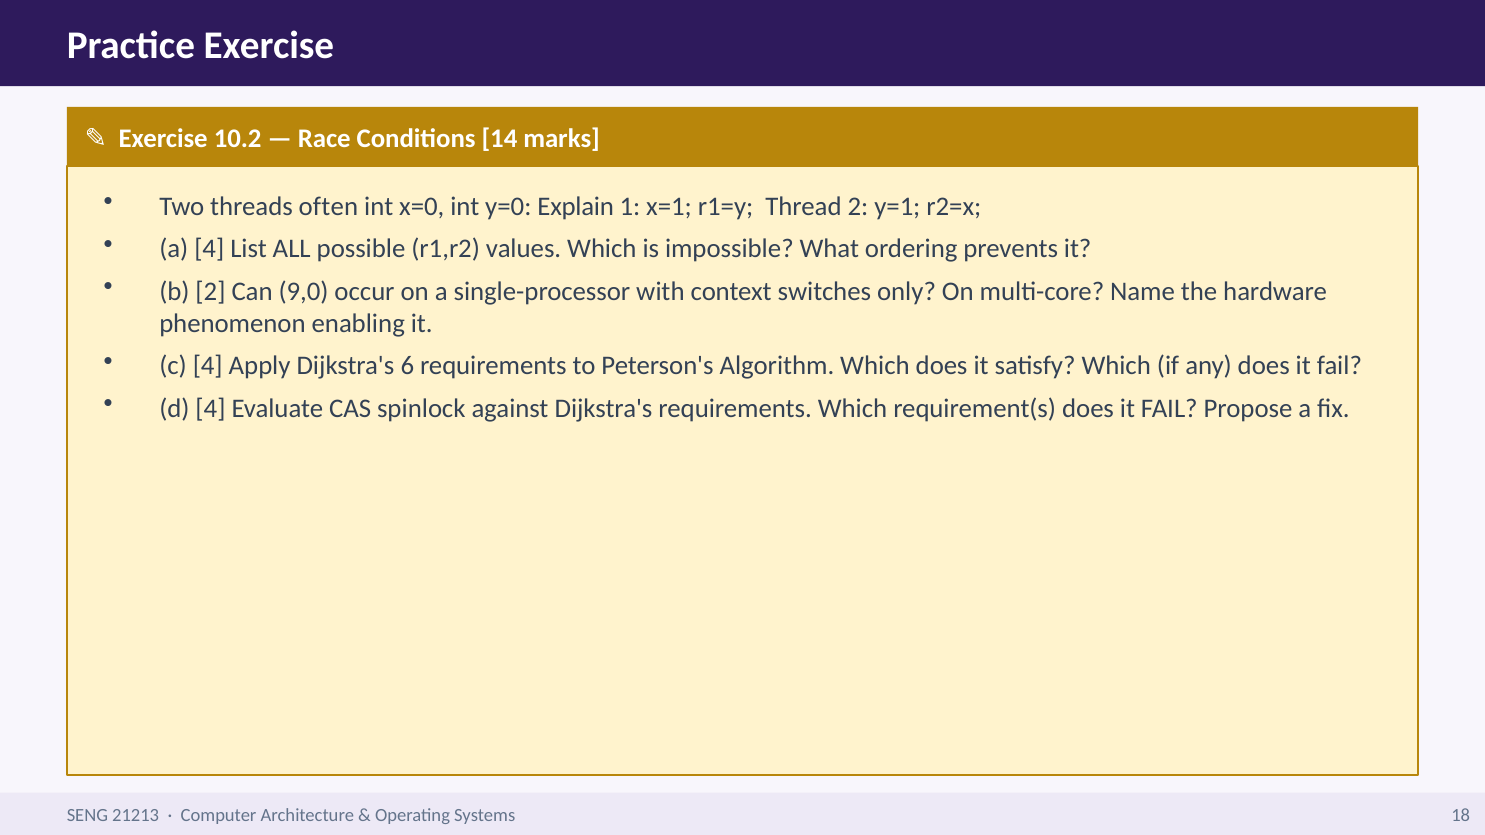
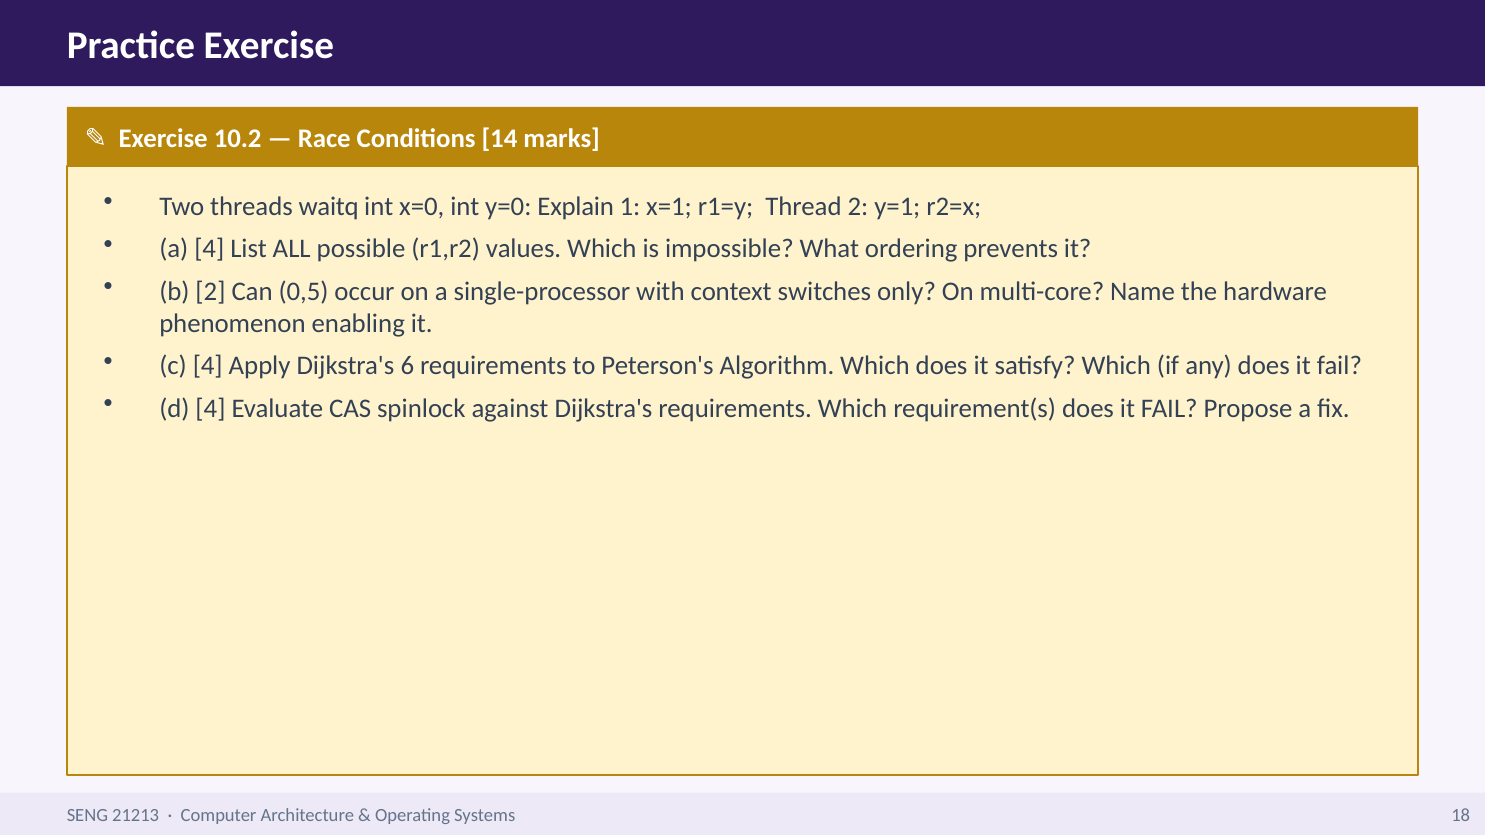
often: often -> waitq (329, 206)
9,0: 9,0 -> 0,5 (304, 291)
